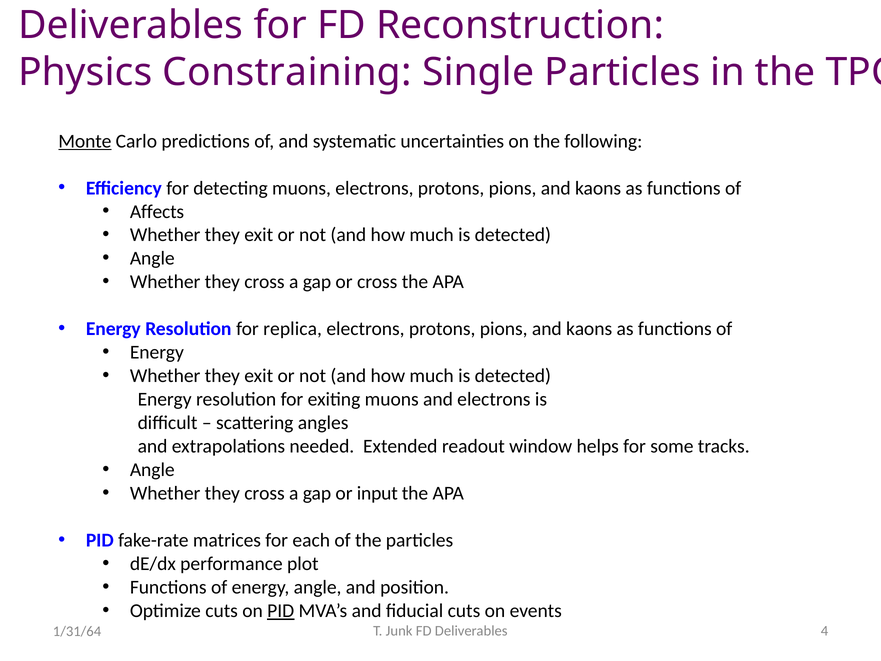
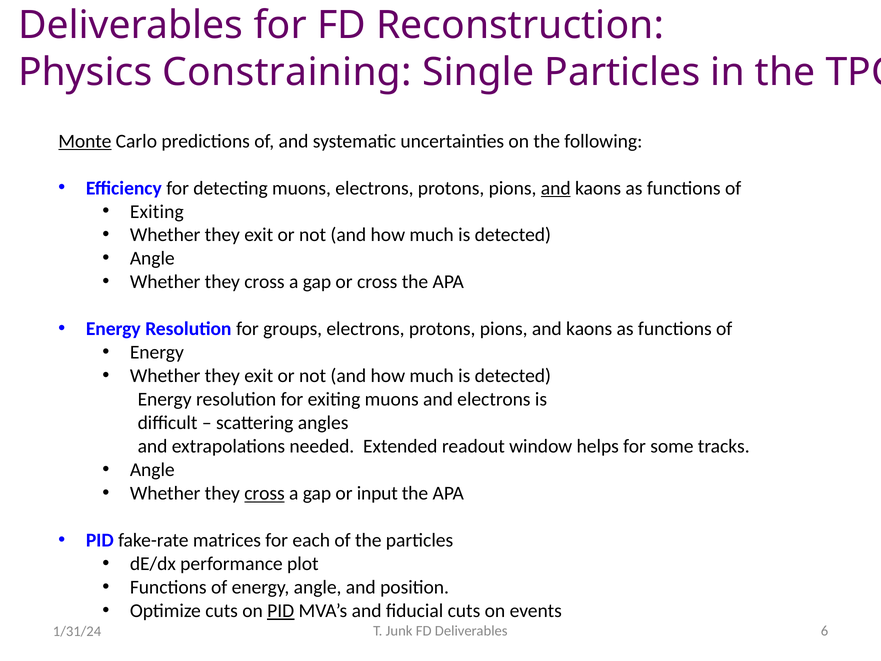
and underline: none -> present (556, 188)
Affects: Affects -> Exiting (157, 211)
replica: replica -> groups (293, 329)
cross underline: none -> present (264, 493)
4: 4 -> 6 (824, 631)
1/31/64: 1/31/64 -> 1/31/24 (77, 631)
